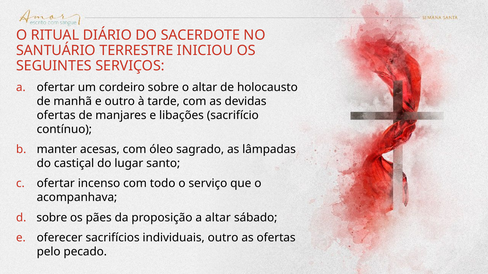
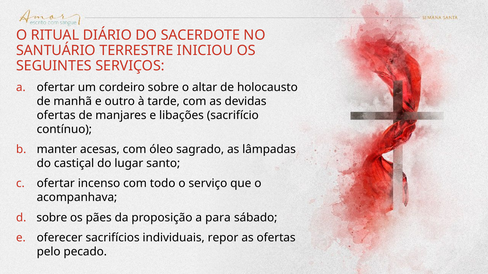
a altar: altar -> para (218, 218)
individuais outro: outro -> repor (223, 238)
